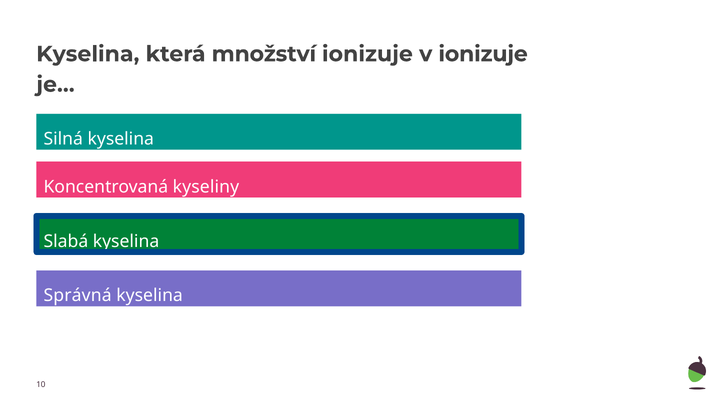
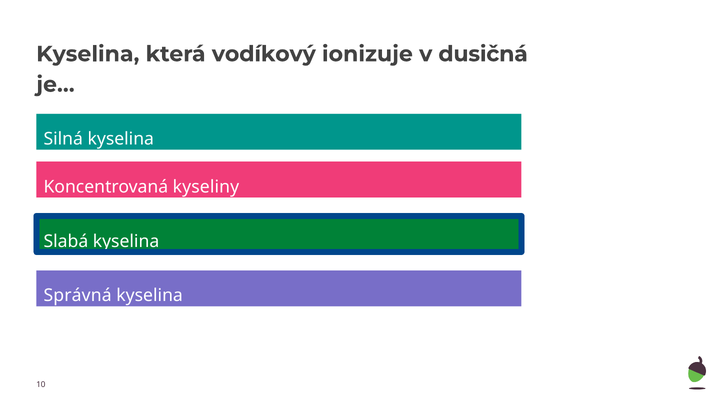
množství: množství -> vodíkový (264, 54)
v ionizuje: ionizuje -> dusičná (483, 54)
